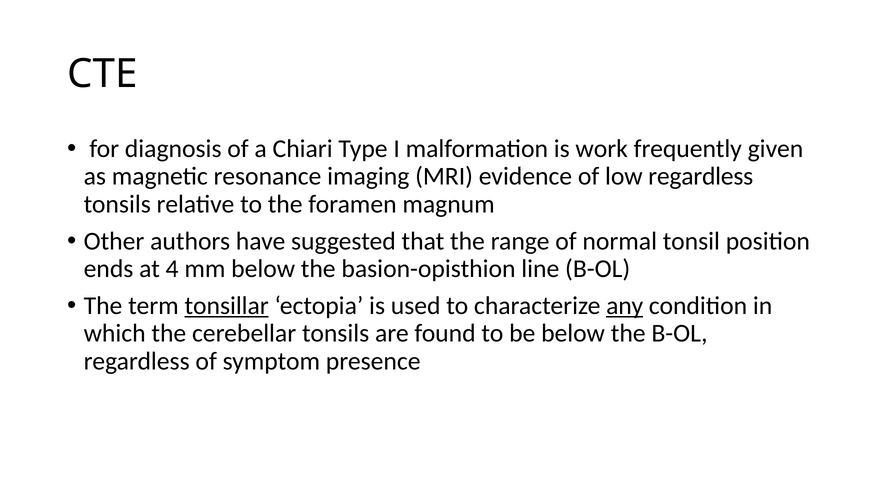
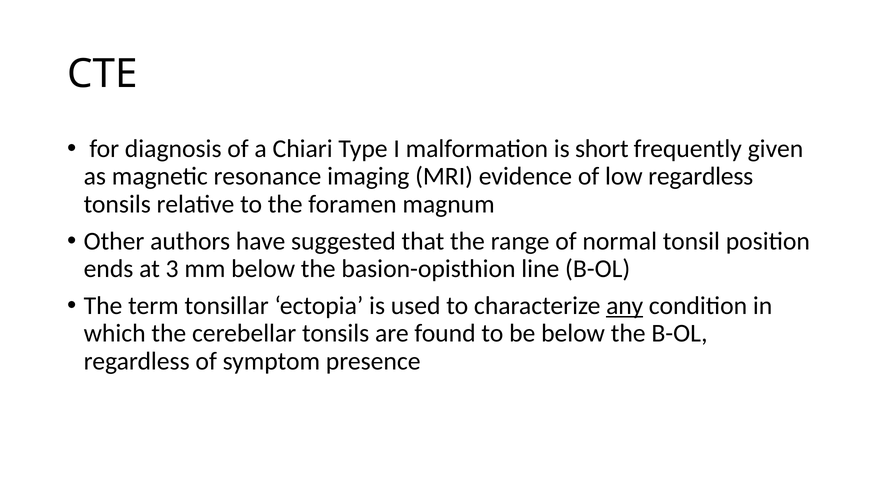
work: work -> short (602, 149)
4: 4 -> 3 (172, 269)
tonsillar underline: present -> none (227, 306)
